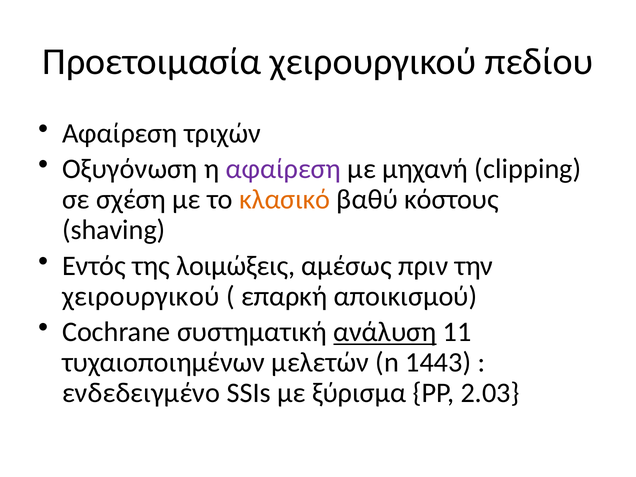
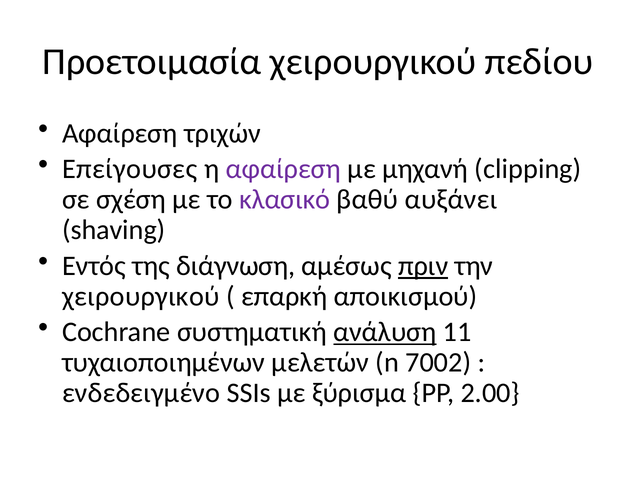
Οξυγόνωση: Οξυγόνωση -> Επείγουσες (130, 169)
κλασικό colour: orange -> purple (285, 200)
κόστους: κόστους -> αυξάνει (451, 200)
λοιμώξεις: λοιμώξεις -> διάγνωση (236, 266)
πριν underline: none -> present (423, 266)
1443: 1443 -> 7002 (438, 363)
2.03: 2.03 -> 2.00 (490, 393)
